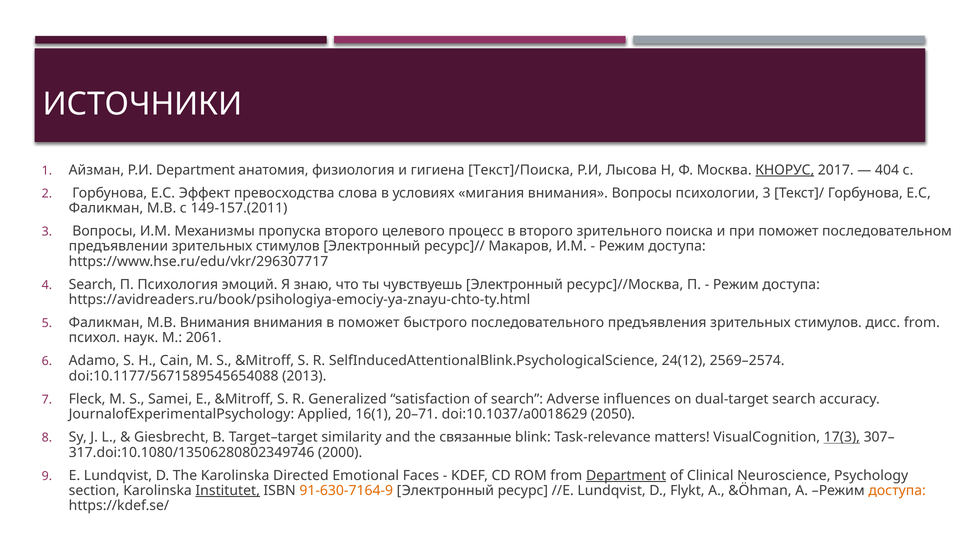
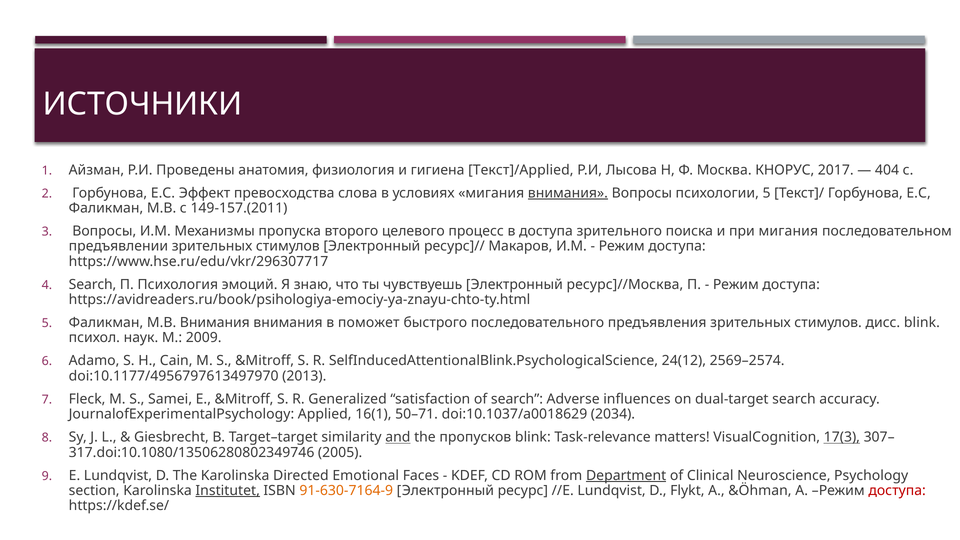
Р.И Department: Department -> Проведены (195, 170)
Текст]/Поиска: Текст]/Поиска -> Текст]/Applied (521, 170)
КНОРУС underline: present -> none (785, 170)
внимания underline: none -> present (568, 193)
психологии 3: 3 -> 5 (767, 193)
в второго: второго -> доступа (546, 231)
при поможет: поможет -> мигания (788, 231)
дисс from: from -> blink (922, 323)
2061: 2061 -> 2009 (204, 338)
doi:10.1177/5671589545654088: doi:10.1177/5671589545654088 -> doi:10.1177/4956797613497970 (174, 376)
20–71: 20–71 -> 50–71 (417, 414)
2050: 2050 -> 2034 (613, 414)
and underline: none -> present (398, 437)
связанные: связанные -> пропусков (475, 437)
2000: 2000 -> 2005 (340, 452)
доступа colour: orange -> red (897, 491)
